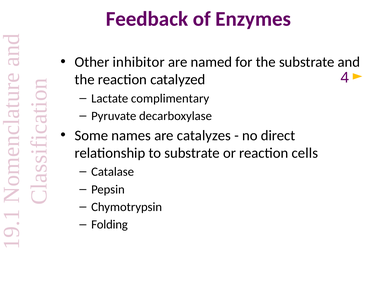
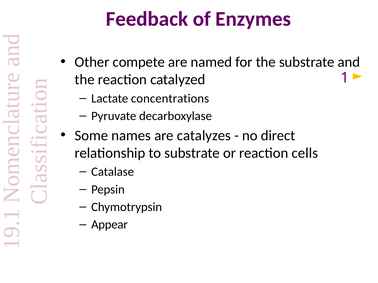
inhibitor: inhibitor -> compete (139, 62)
4: 4 -> 1 (345, 78)
complimentary: complimentary -> concentrations (170, 99)
Folding: Folding -> Appear (109, 225)
